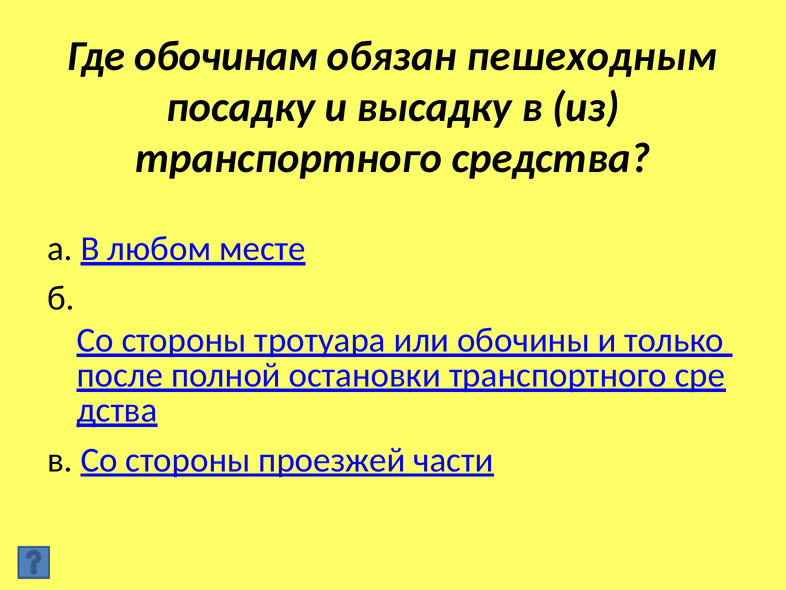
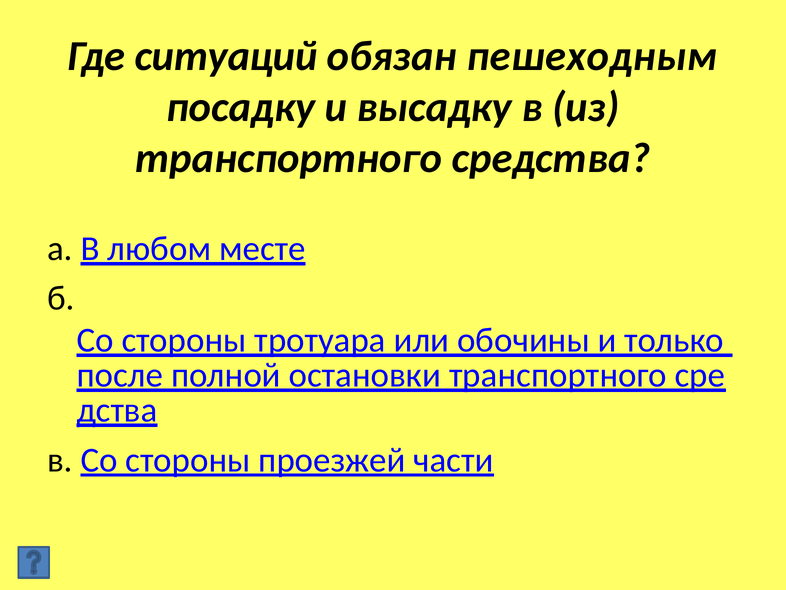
обочинам: обочинам -> ситуаций (226, 56)
